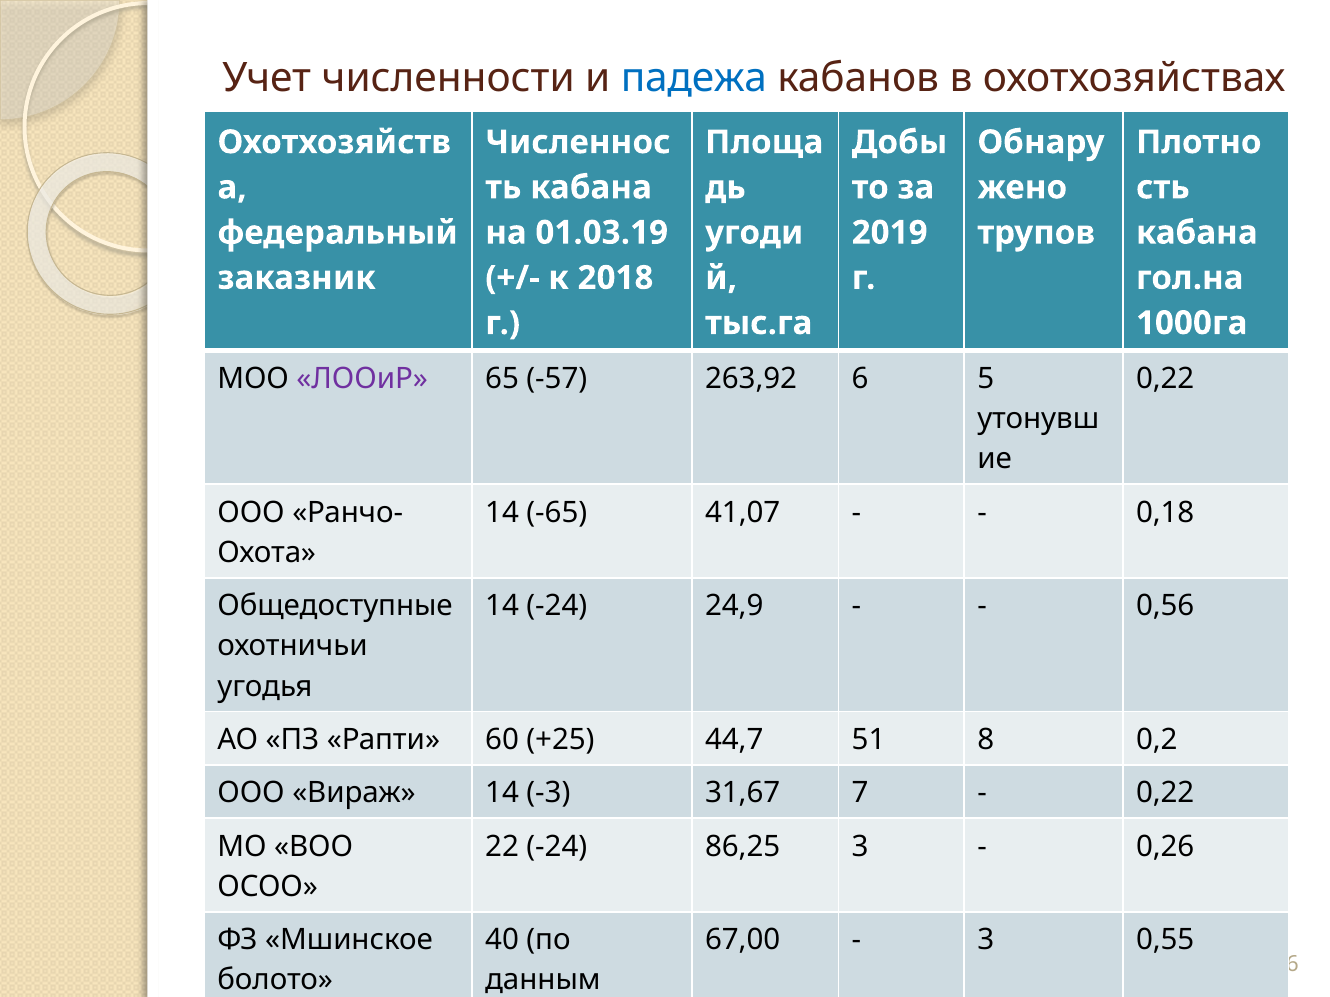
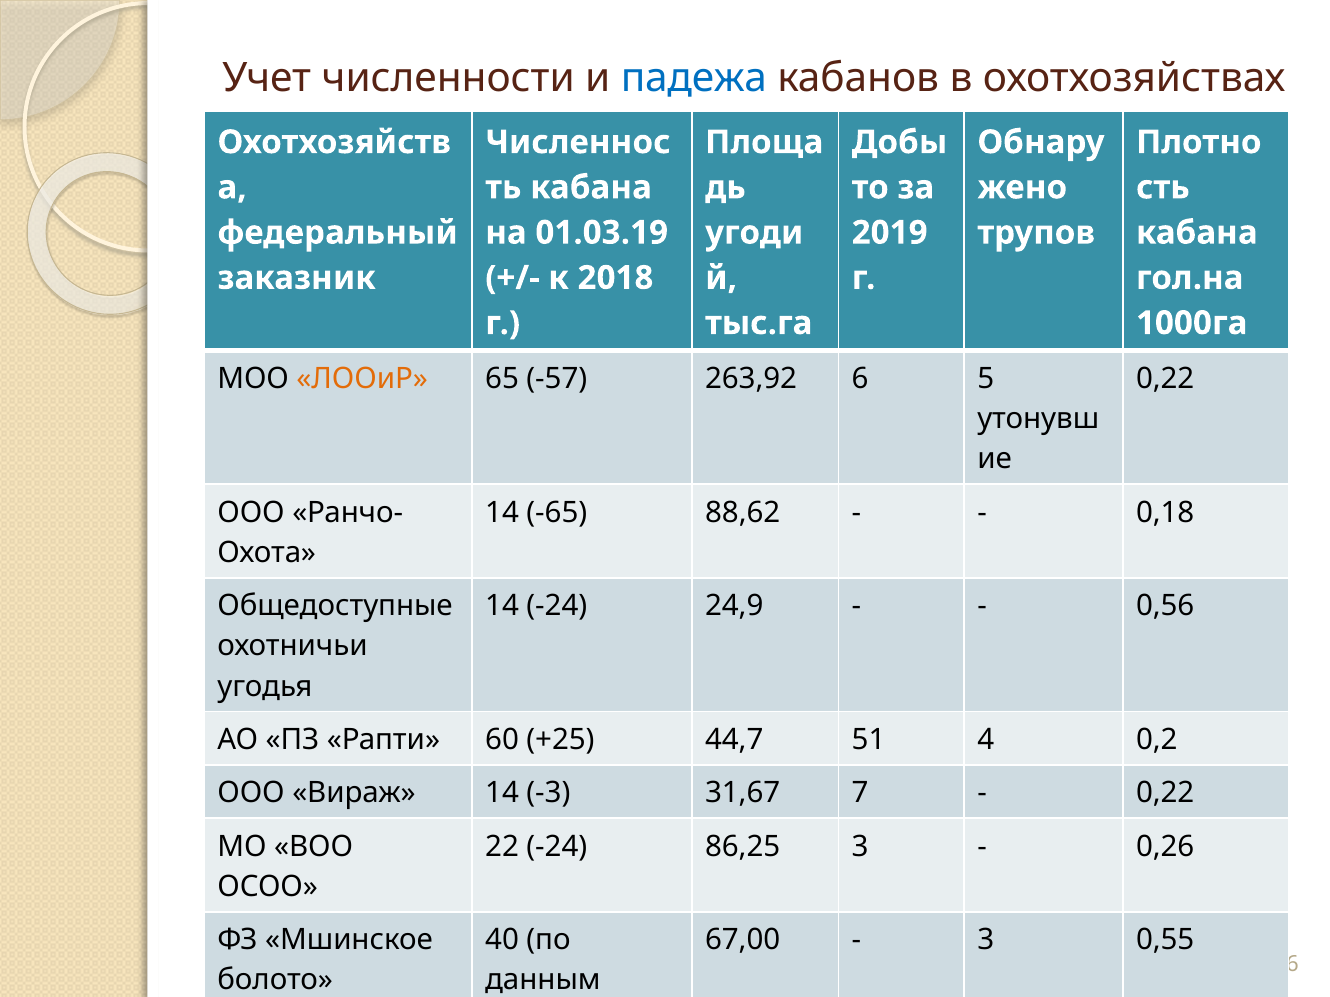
ЛООиР colour: purple -> orange (362, 379)
41,07: 41,07 -> 88,62 (743, 513)
51 8: 8 -> 4 (986, 740)
